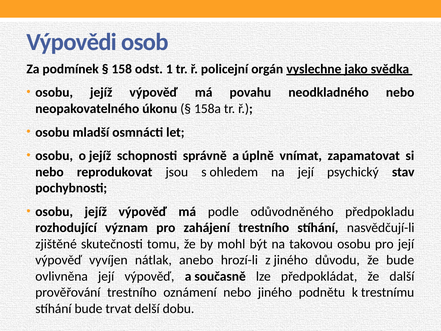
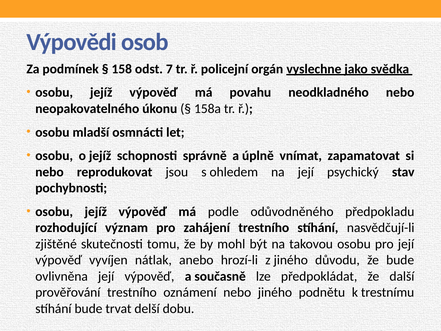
1: 1 -> 7 (169, 69)
